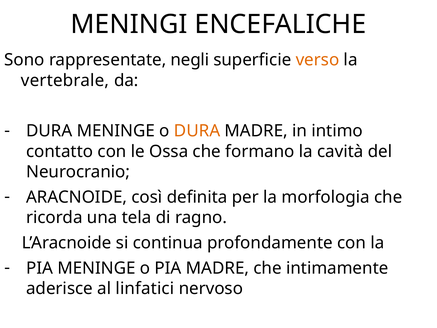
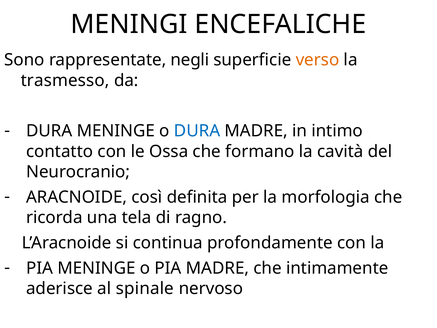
vertebrale: vertebrale -> trasmesso (65, 80)
DURA colour: orange -> blue (197, 131)
linfatici: linfatici -> spinale (145, 288)
